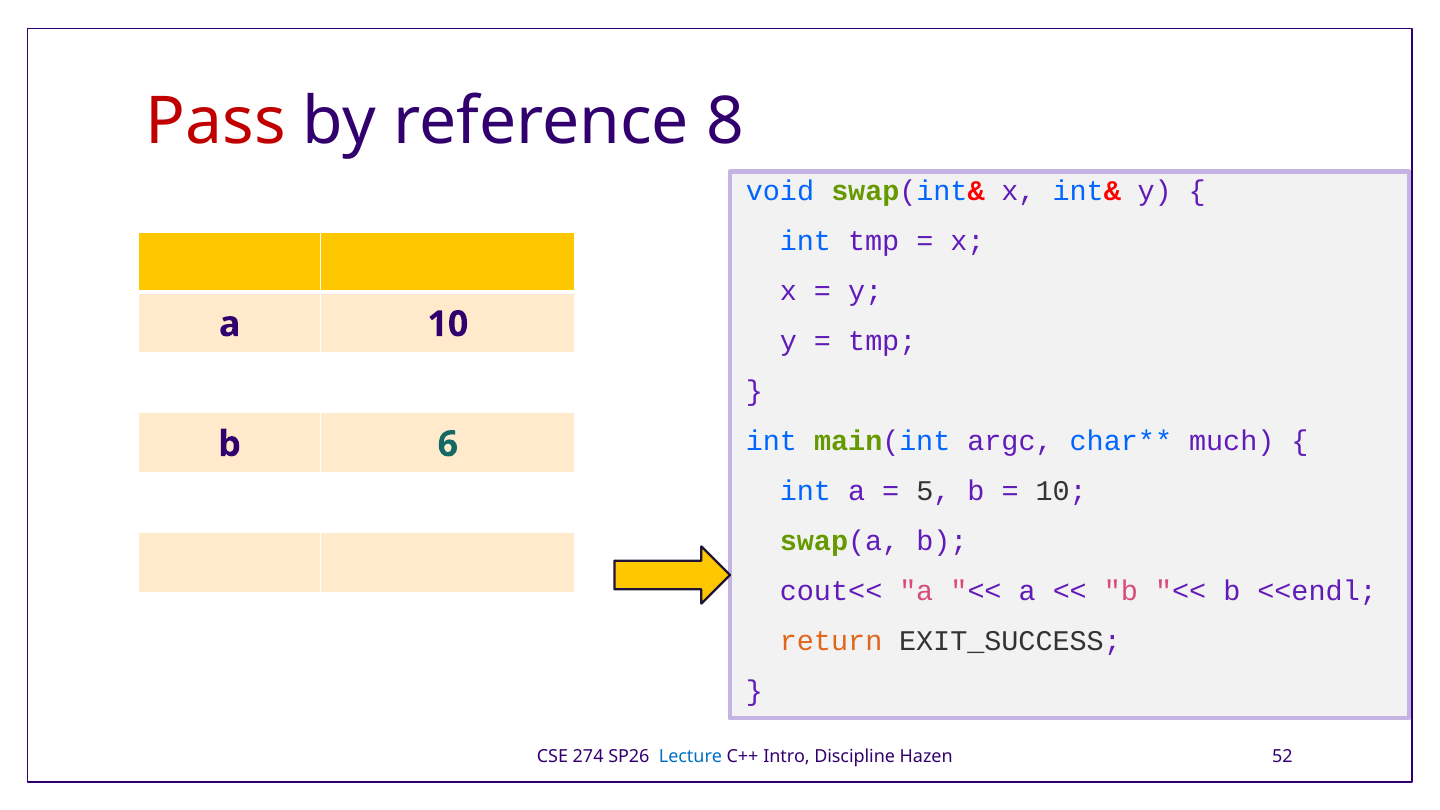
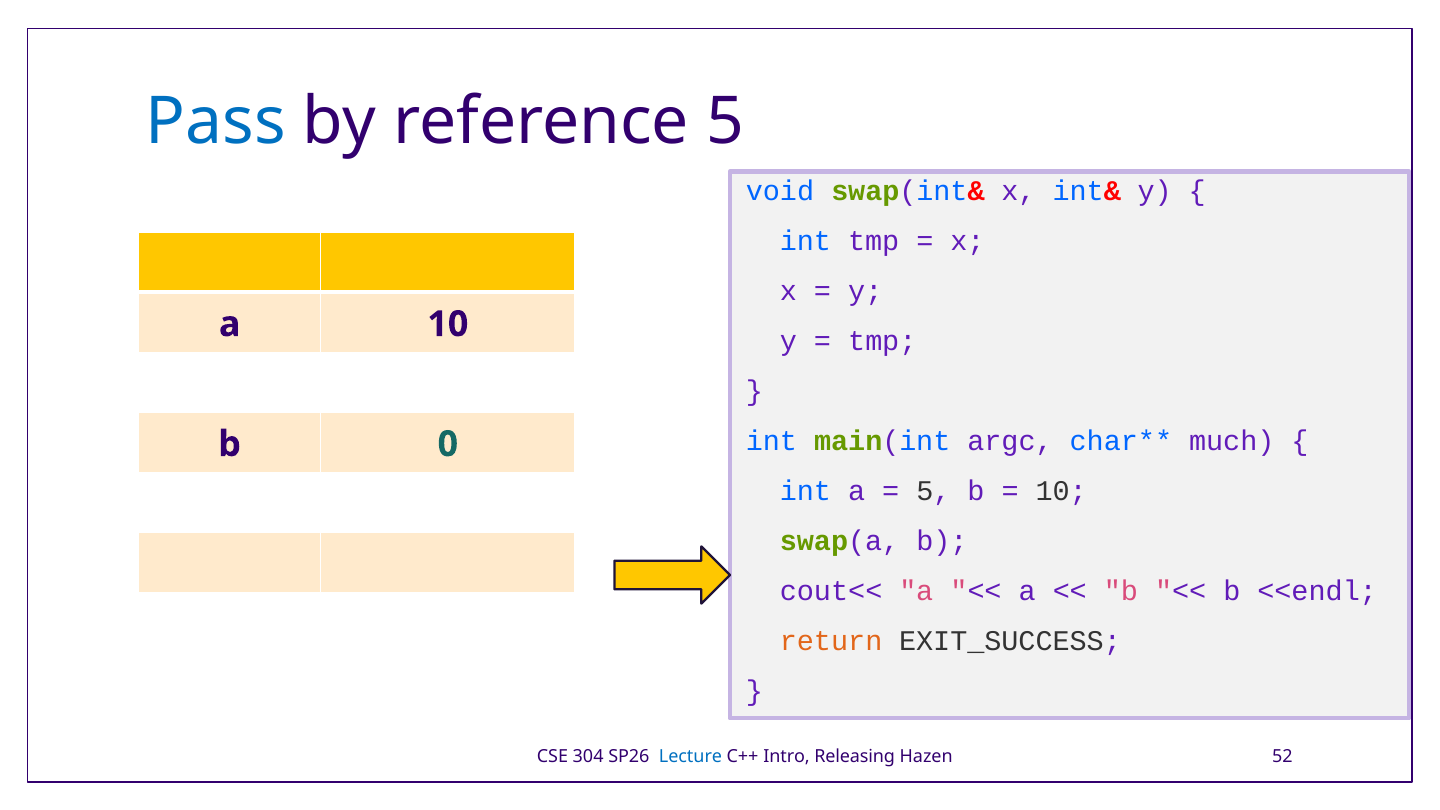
Pass colour: red -> blue (216, 121)
reference 8: 8 -> 5 (725, 121)
6: 6 -> 0 (448, 444)
274: 274 -> 304 (588, 756)
Discipline: Discipline -> Releasing (855, 756)
